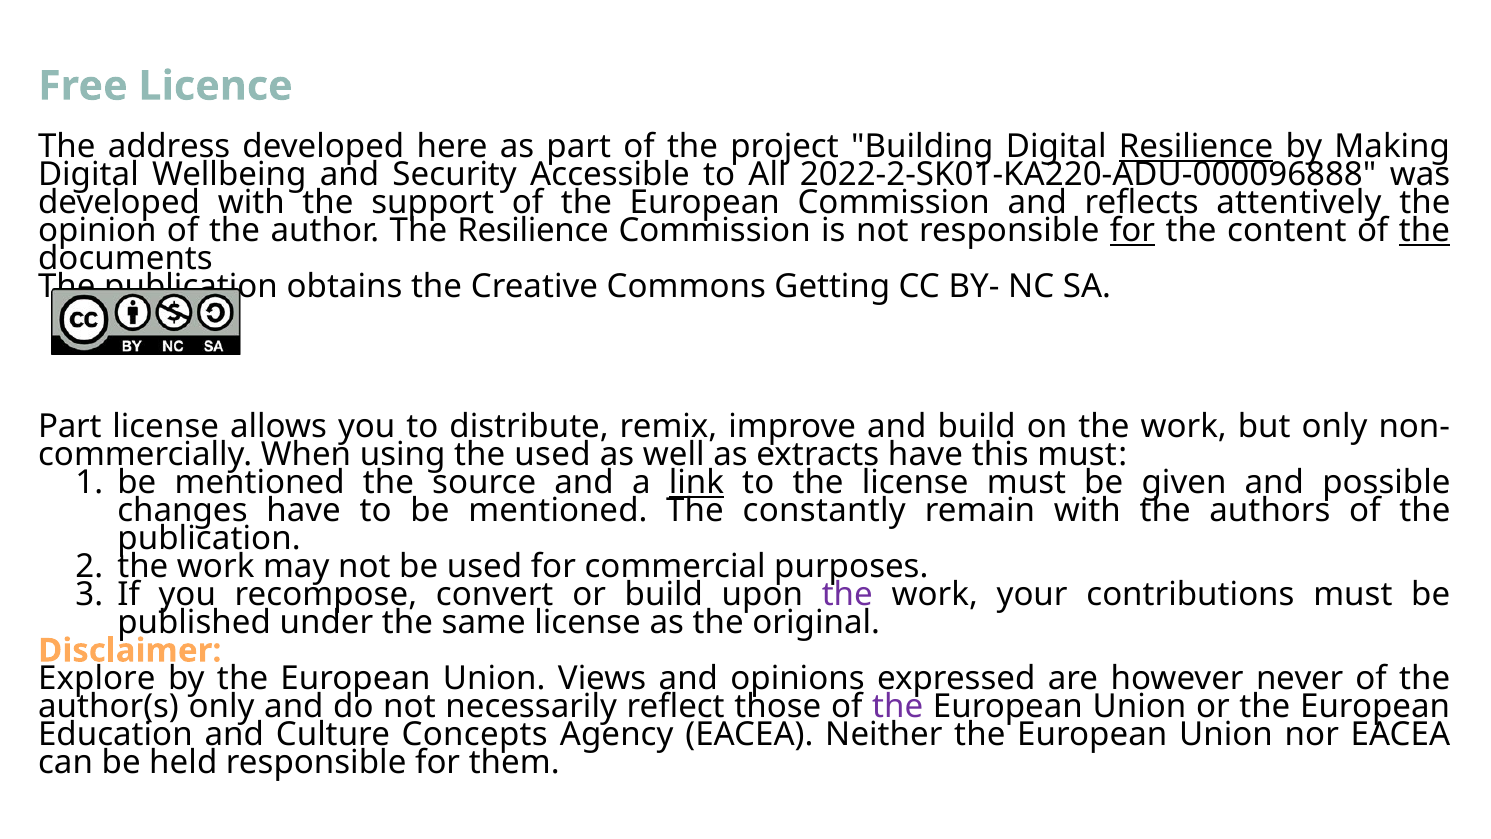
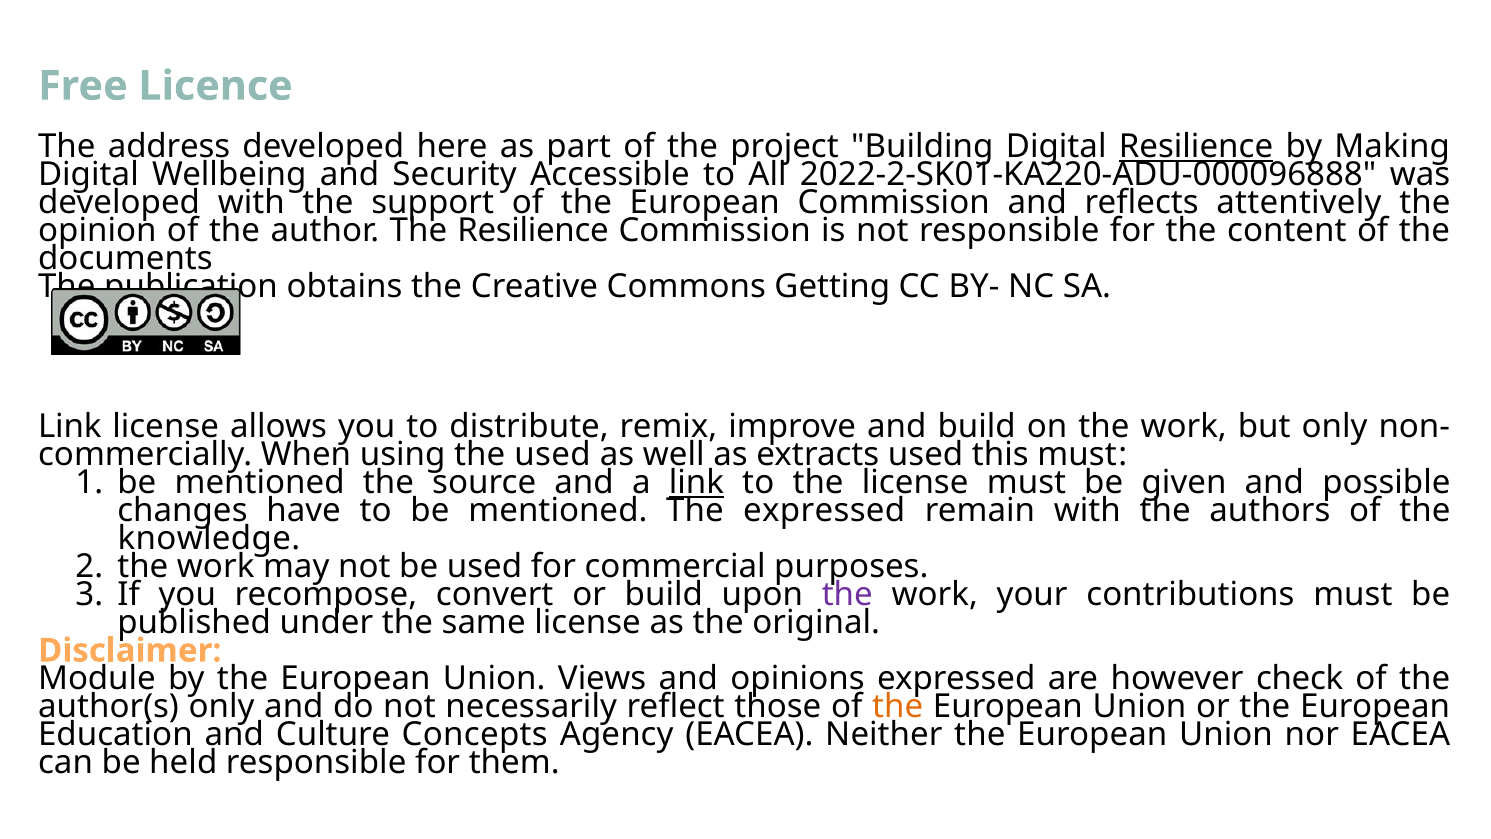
for underline: present -> none (1132, 230)
the underline: present -> none (1424, 230)
Part: Part -> Link (70, 426)
extracts have: have -> used (926, 454)
The constantly: constantly -> expressed (824, 510)
publication: publication -> knowledge (209, 538)
Explore: Explore -> Module (97, 678)
never: never -> check (1300, 678)
the colour: purple -> orange (898, 706)
